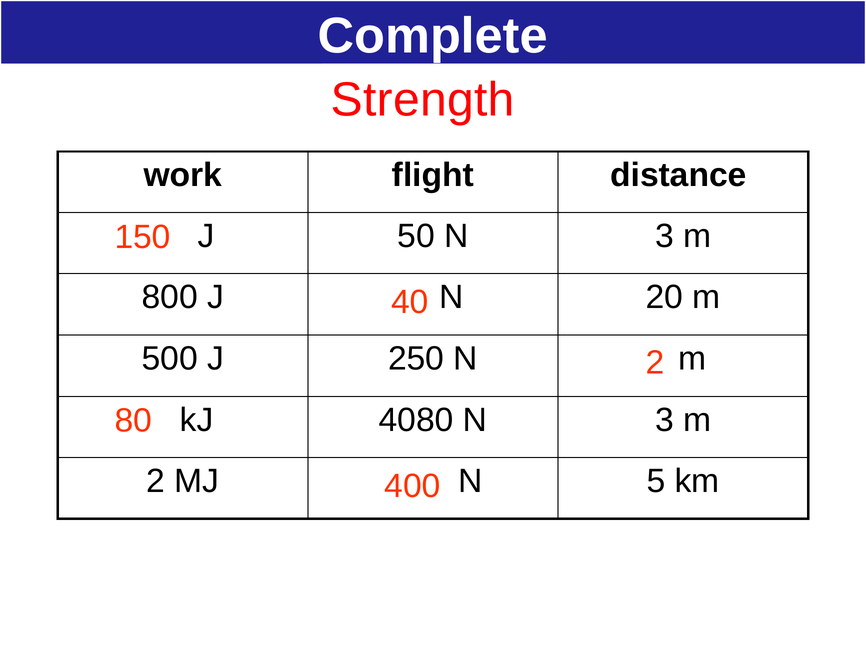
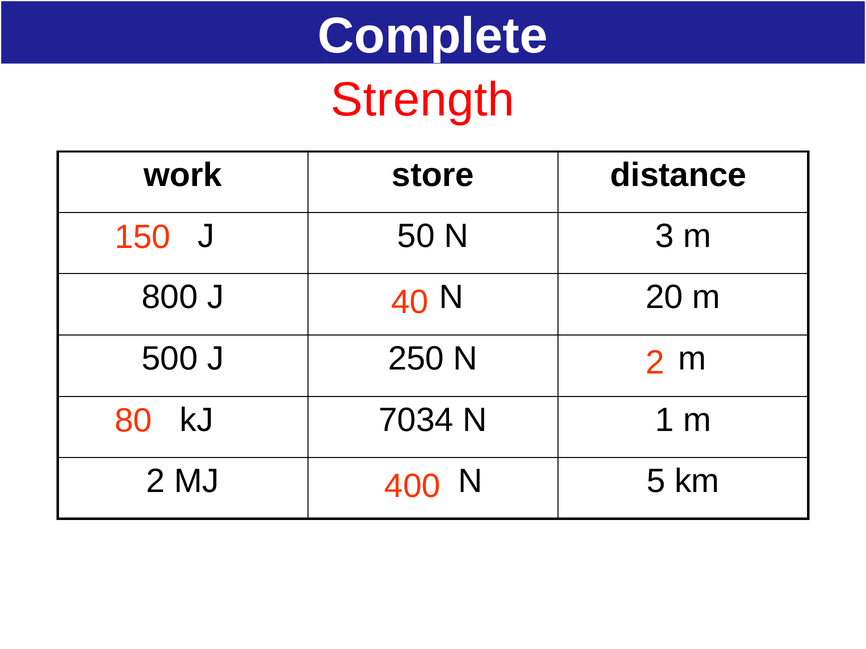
flight: flight -> store (433, 175)
4080: 4080 -> 7034 (416, 420)
3: 3 -> 1 (664, 420)
